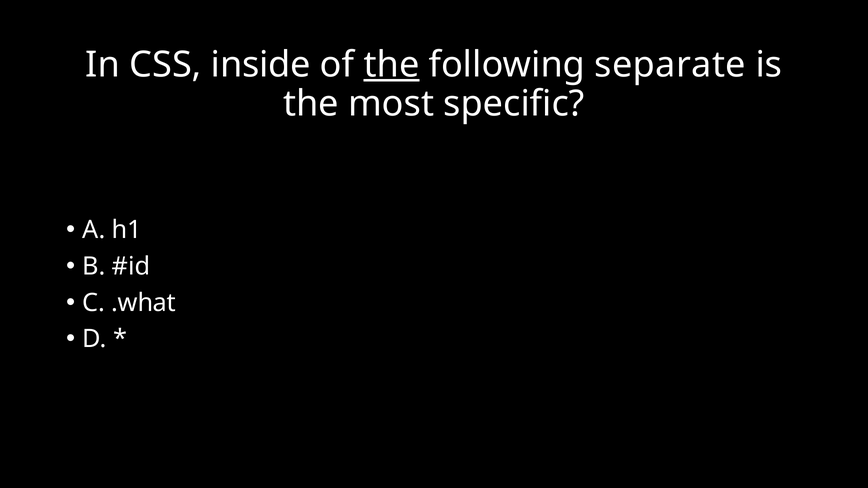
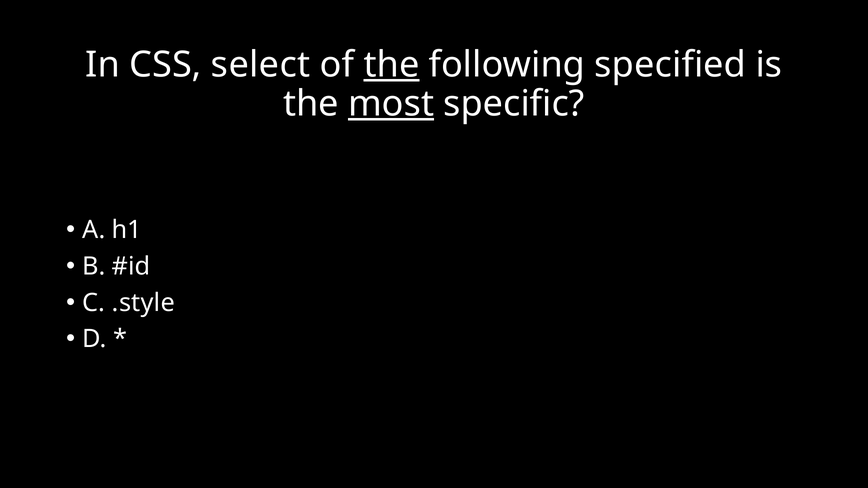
inside: inside -> select (261, 65)
separate: separate -> specified (670, 65)
most underline: none -> present (391, 104)
.what: .what -> .style (143, 303)
